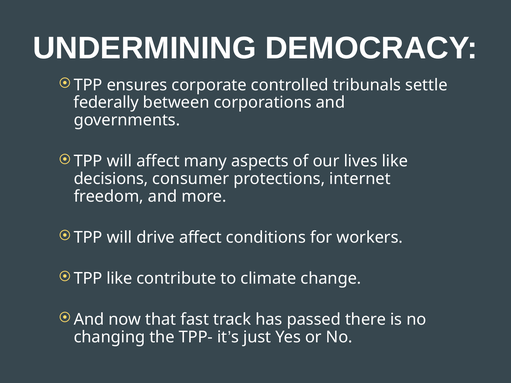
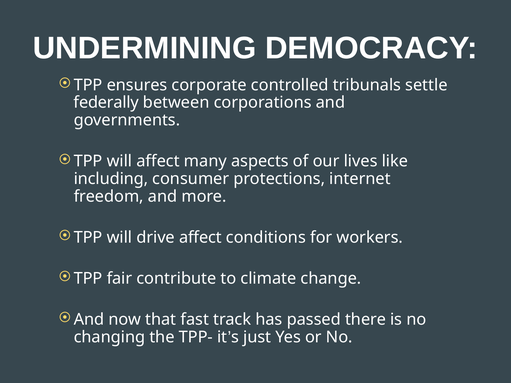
decisions: decisions -> including (111, 179)
TPP like: like -> fair (119, 279)
